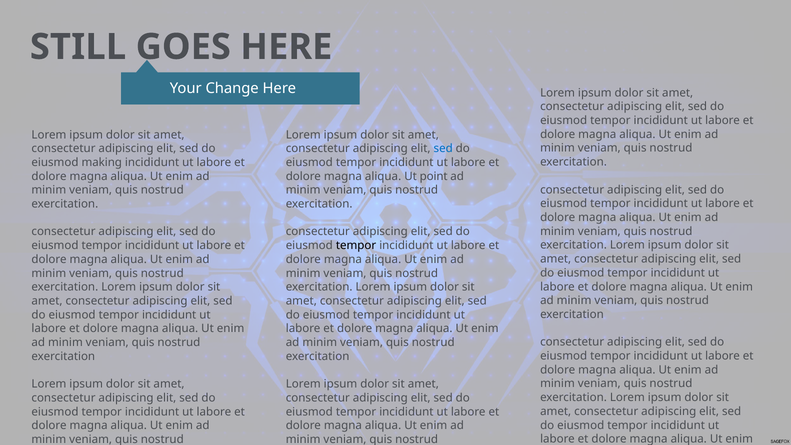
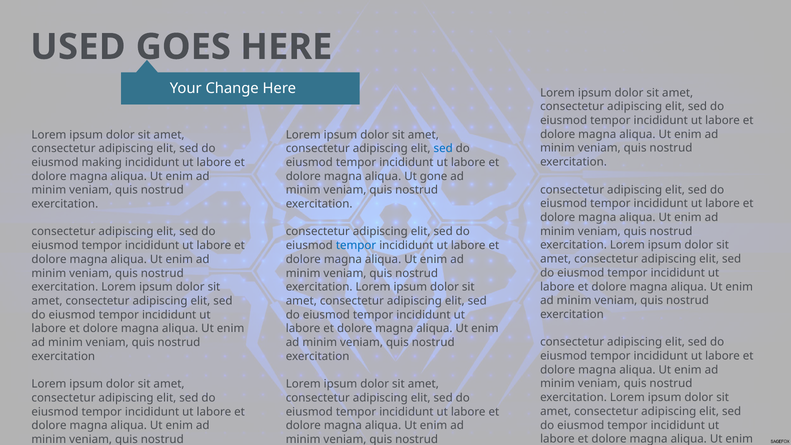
STILL: STILL -> USED (78, 47)
point: point -> gone (434, 176)
tempor colour: black -> blue (356, 245)
